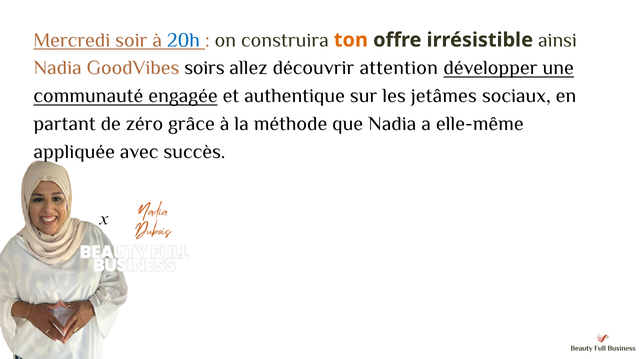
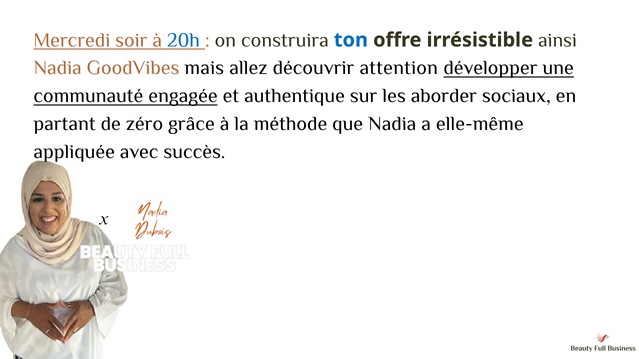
ton colour: orange -> blue (351, 40)
soirs: soirs -> mais (204, 68)
jetâmes: jetâmes -> aborder (444, 96)
